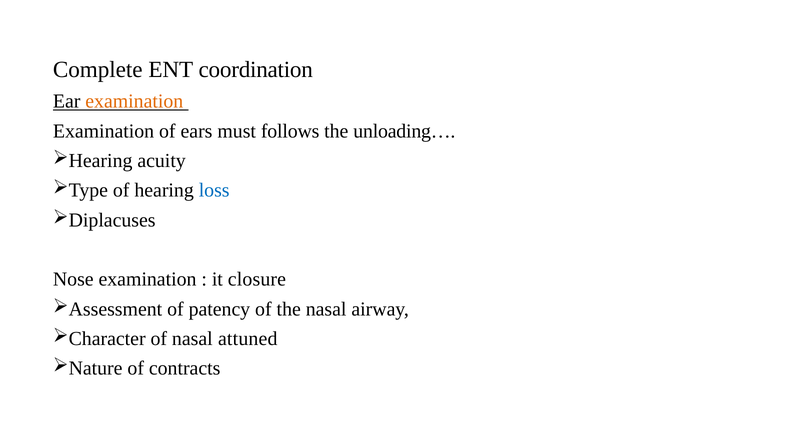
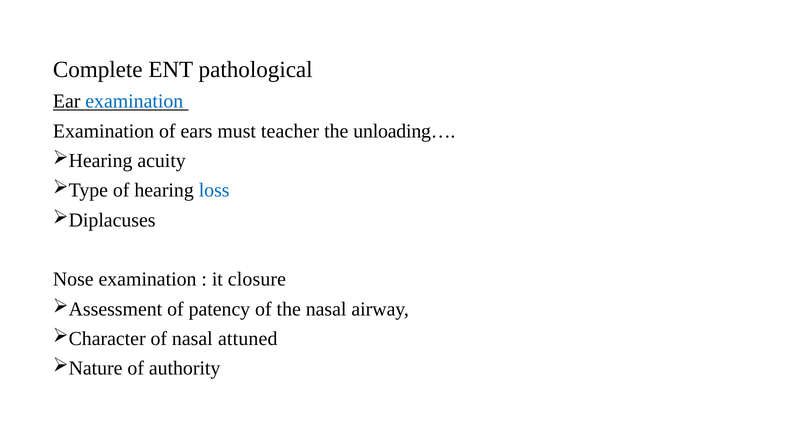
coordination: coordination -> pathological (256, 70)
examination colour: orange -> blue (134, 101)
follows: follows -> teacher (290, 131)
contracts: contracts -> authority (185, 368)
